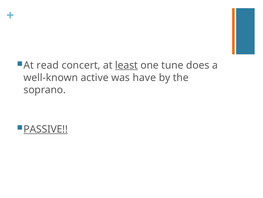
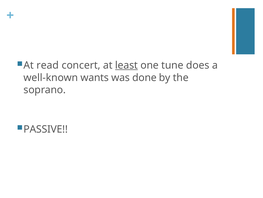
active: active -> wants (95, 77)
have: have -> done (144, 77)
PASSIVE underline: present -> none (46, 129)
